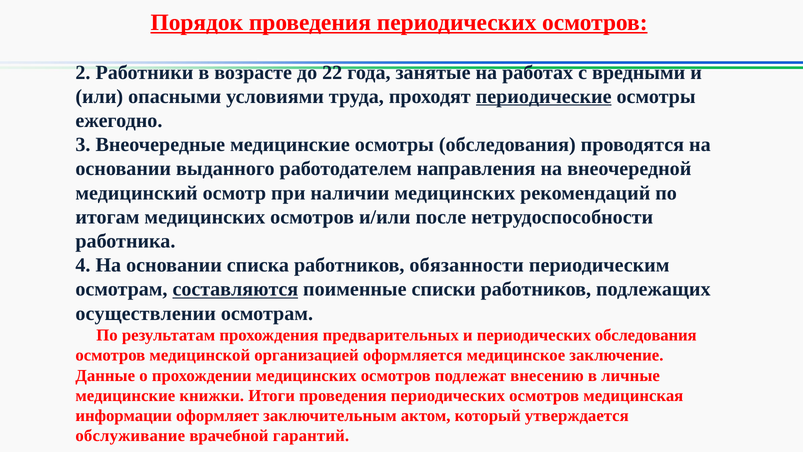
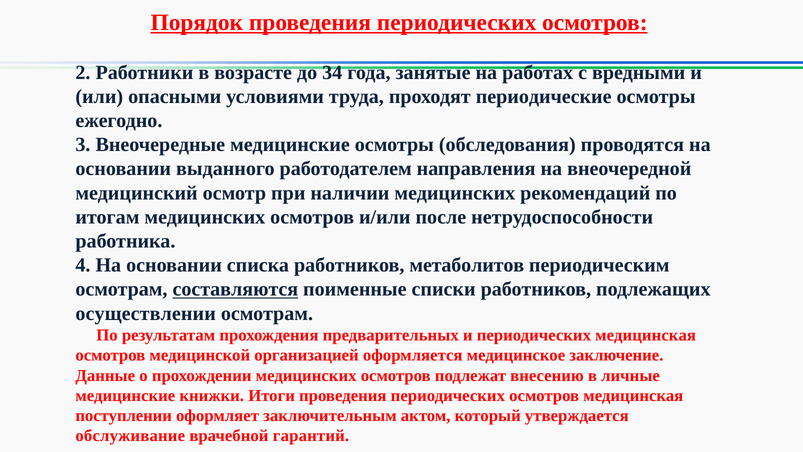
22: 22 -> 34 (332, 72)
периодические underline: present -> none (544, 96)
обязанности: обязанности -> метаболитов (467, 265)
периодических обследования: обследования -> медицинская (646, 335)
информации: информации -> поступлении (124, 415)
